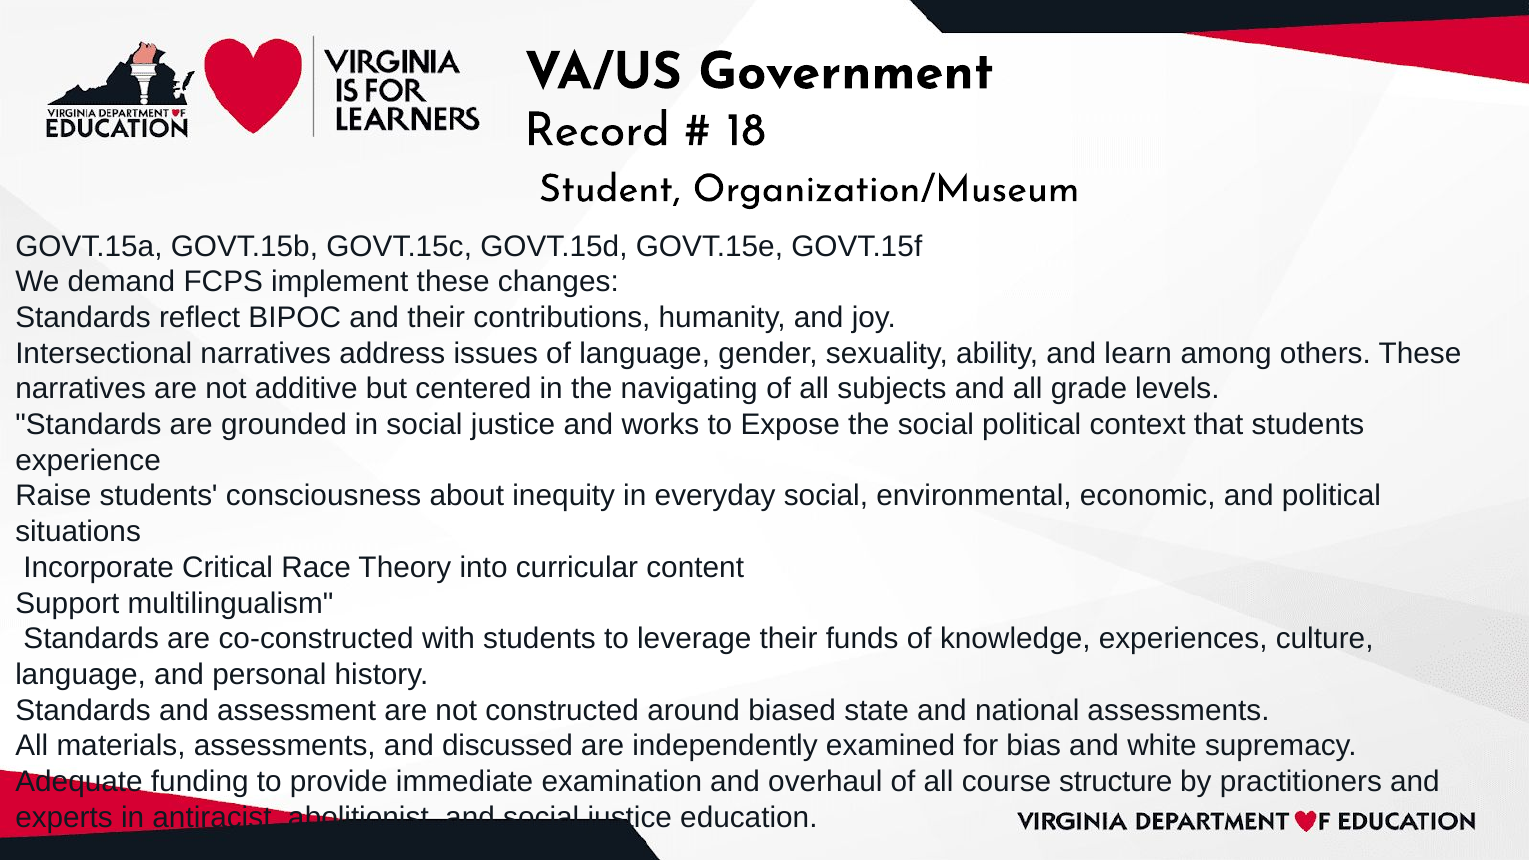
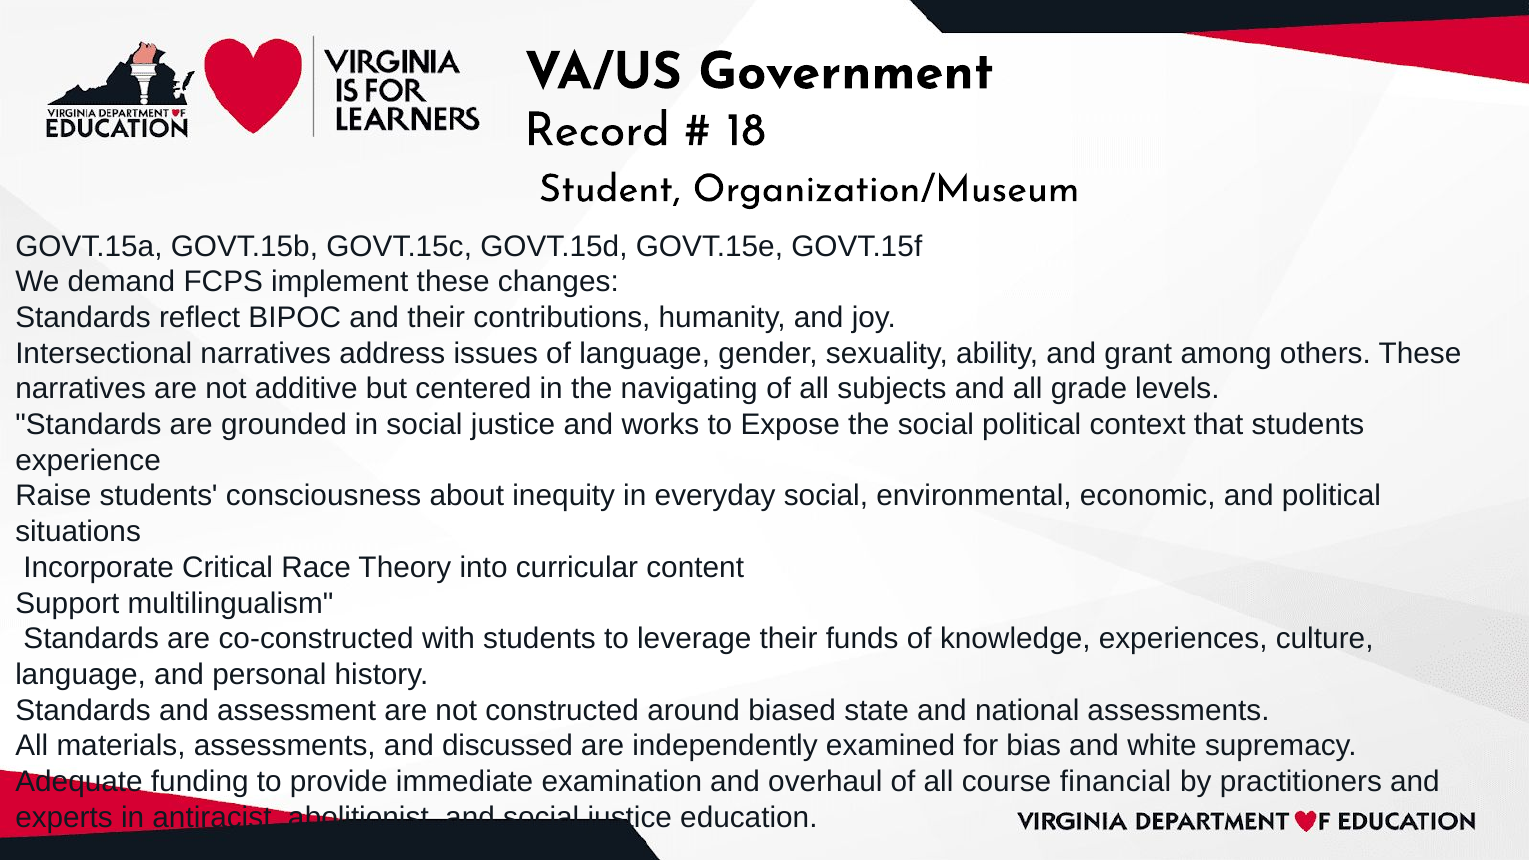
learn: learn -> grant (1138, 353)
structure: structure -> financial (1116, 782)
